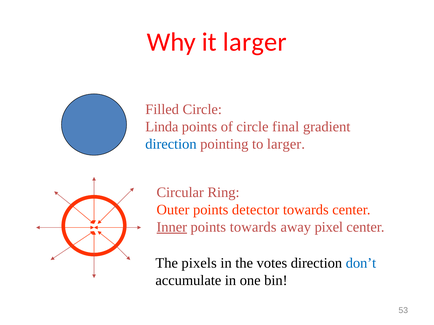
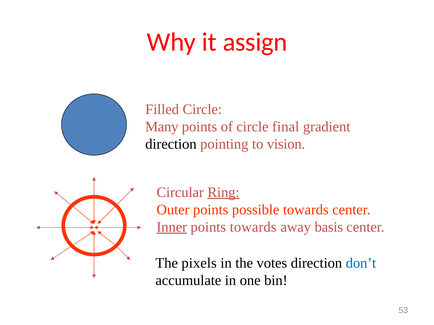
it larger: larger -> assign (255, 42)
Linda: Linda -> Many (162, 127)
direction colour: blue -> black (171, 144)
to larger: larger -> vision (286, 144)
Ring underline: none -> present (224, 193)
detector: detector -> possible (256, 210)
pixel: pixel -> basis (329, 227)
